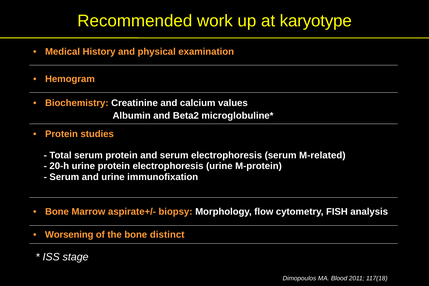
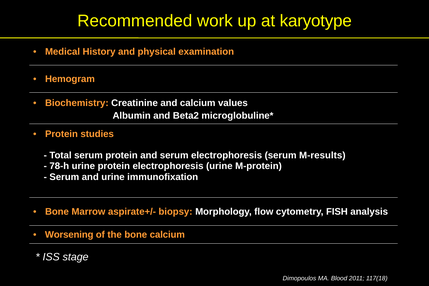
M-related: M-related -> M-results (322, 156)
20-h: 20-h -> 78-h (59, 166)
bone distinct: distinct -> calcium (167, 235)
